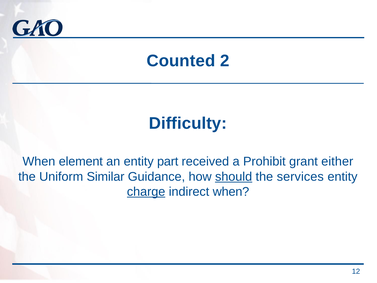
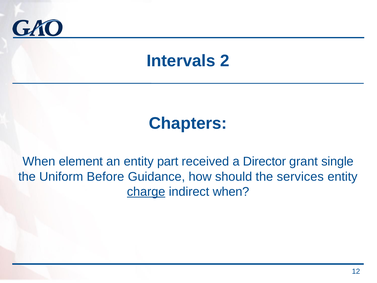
Counted: Counted -> Intervals (181, 61)
Difficulty: Difficulty -> Chapters (188, 123)
Prohibit: Prohibit -> Director (264, 161)
either: either -> single (337, 161)
Similar: Similar -> Before (105, 176)
should underline: present -> none (234, 176)
